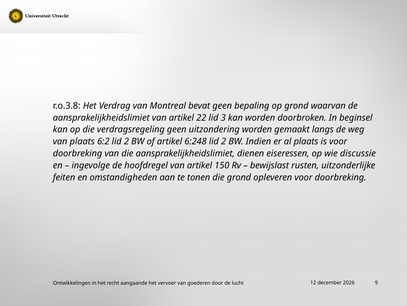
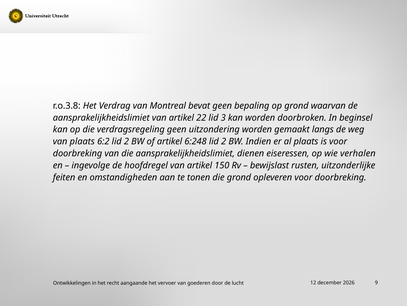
discussie: discussie -> verhalen (358, 153)
